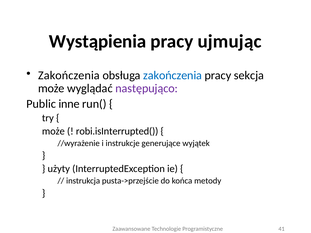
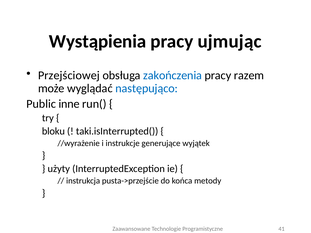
Zakończenia: Zakończenia -> Przejściowej (69, 75)
sekcja: sekcja -> razem (249, 75)
następująco colour: purple -> blue (147, 88)
może: może -> bloku (53, 131)
robi.isInterrupted(: robi.isInterrupted( -> taki.isInterrupted( (117, 131)
